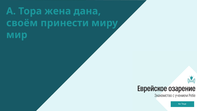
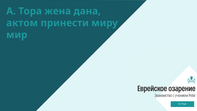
своём: своём -> актом (22, 23)
